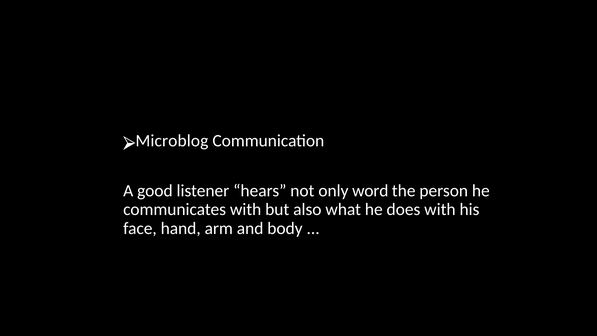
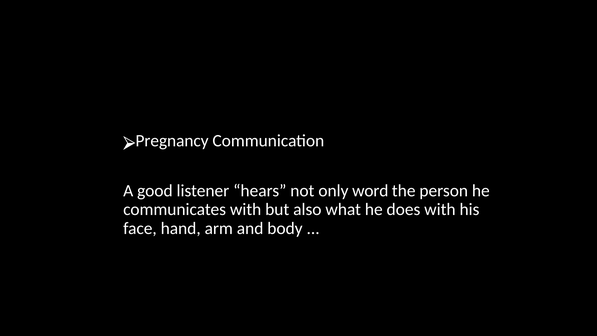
Microblog: Microblog -> Pregnancy (172, 141)
